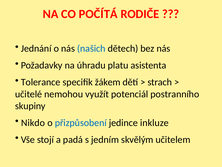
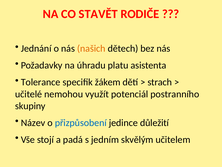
POČÍTÁ: POČÍTÁ -> STAVĚT (98, 14)
našich colour: blue -> orange (91, 48)
Nikdo: Nikdo -> Název (33, 122)
inkluze: inkluze -> důležití (154, 122)
